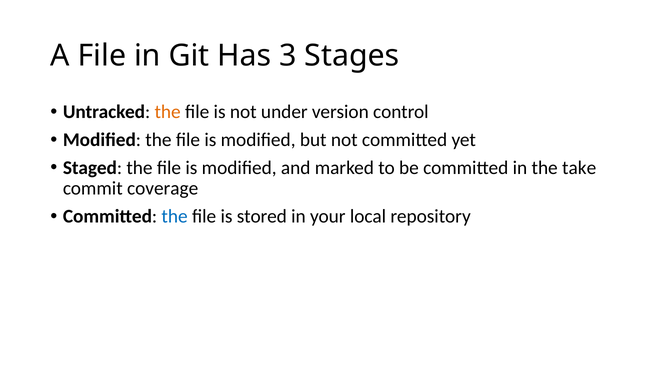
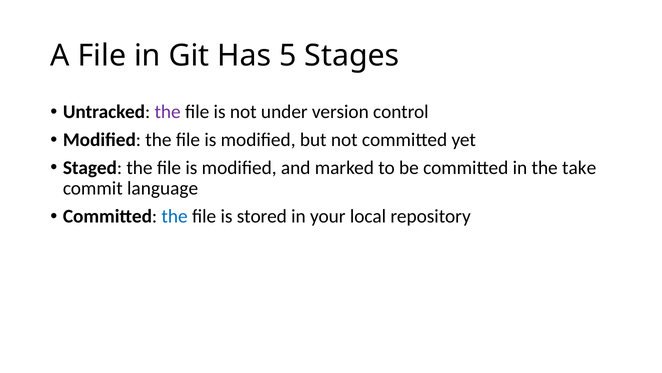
3: 3 -> 5 (288, 56)
the colour: orange -> purple (168, 112)
coverage: coverage -> language (163, 188)
